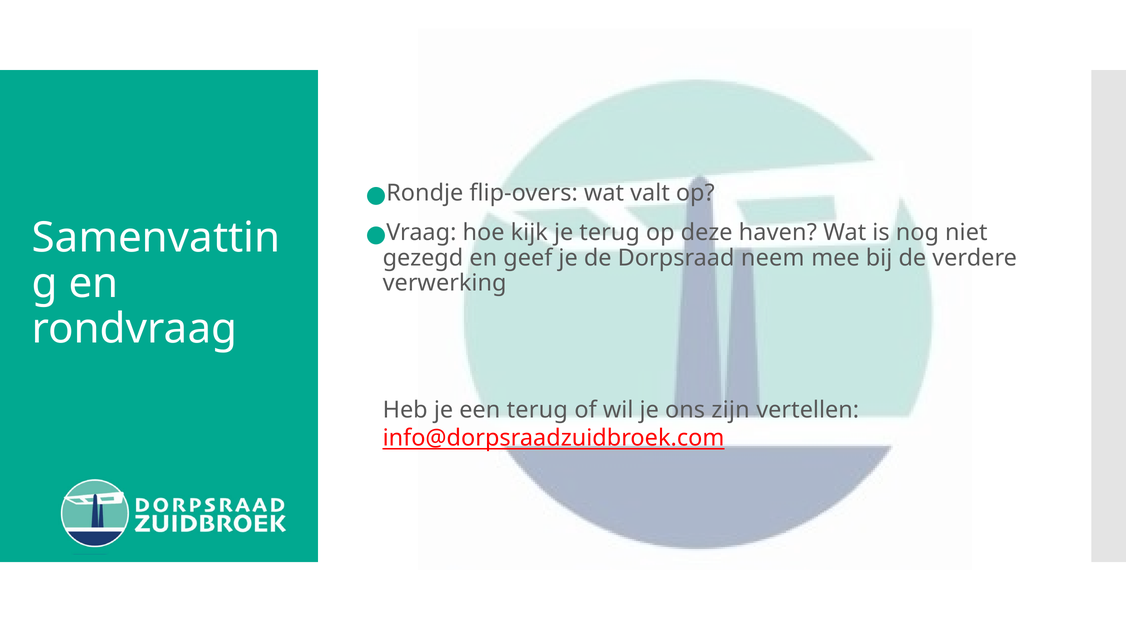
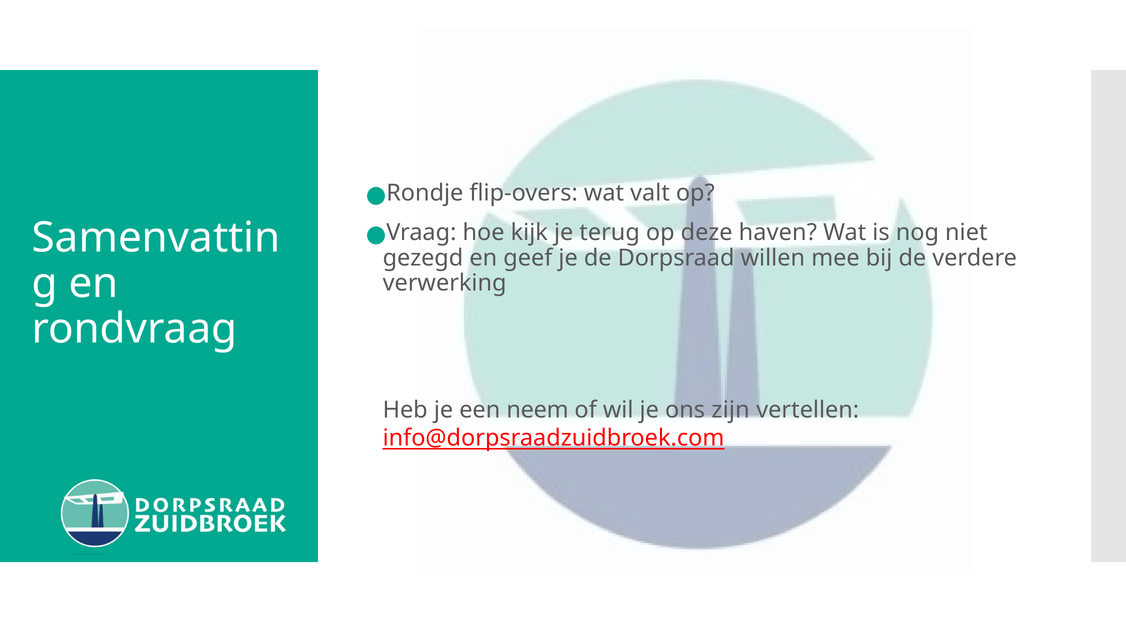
neem: neem -> willen (773, 258)
een terug: terug -> neem (538, 410)
